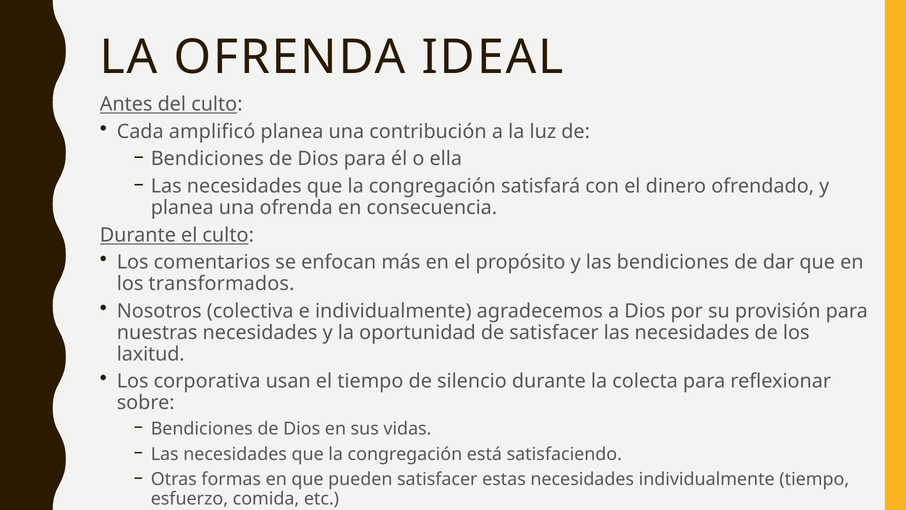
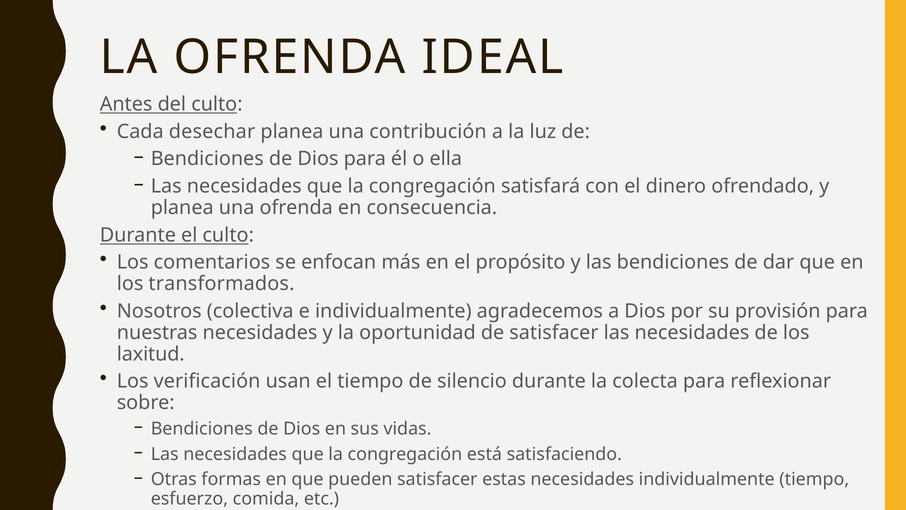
amplificó: amplificó -> desechar (212, 131)
corporativa: corporativa -> verificación (207, 381)
